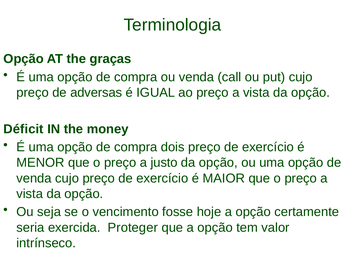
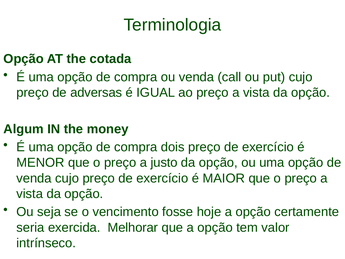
graças: graças -> cotada (111, 59)
Déficit: Déficit -> Algum (24, 129)
Proteger: Proteger -> Melhorar (133, 227)
